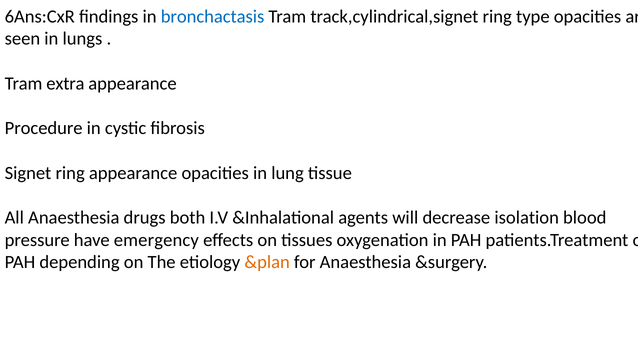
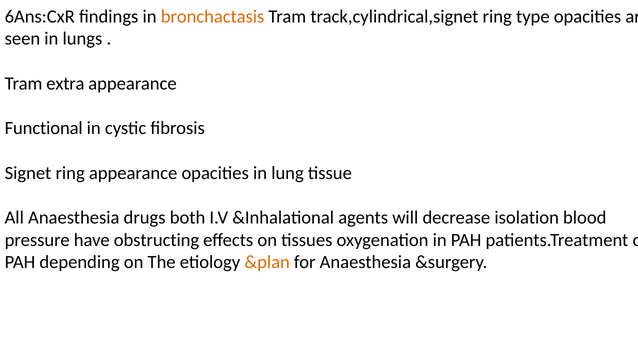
bronchactasis colour: blue -> orange (213, 16)
Procedure: Procedure -> Functional (44, 128)
emergency: emergency -> obstructing (156, 240)
